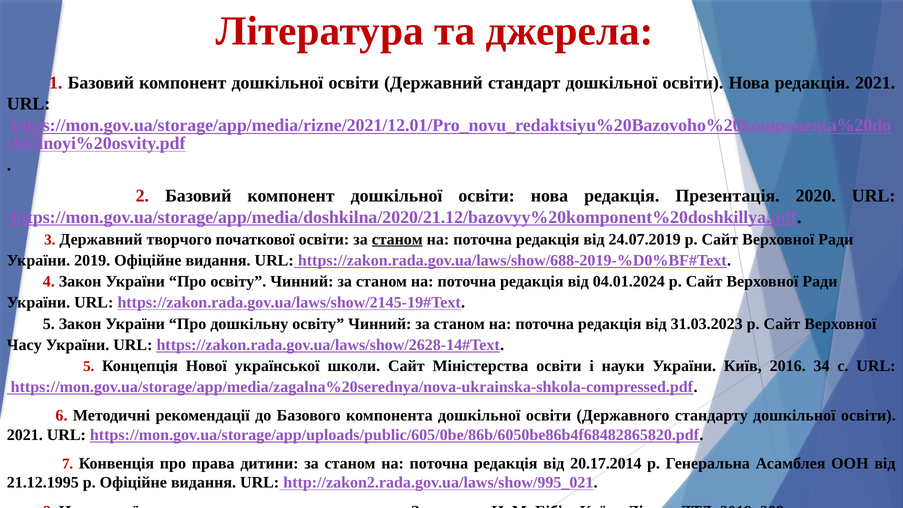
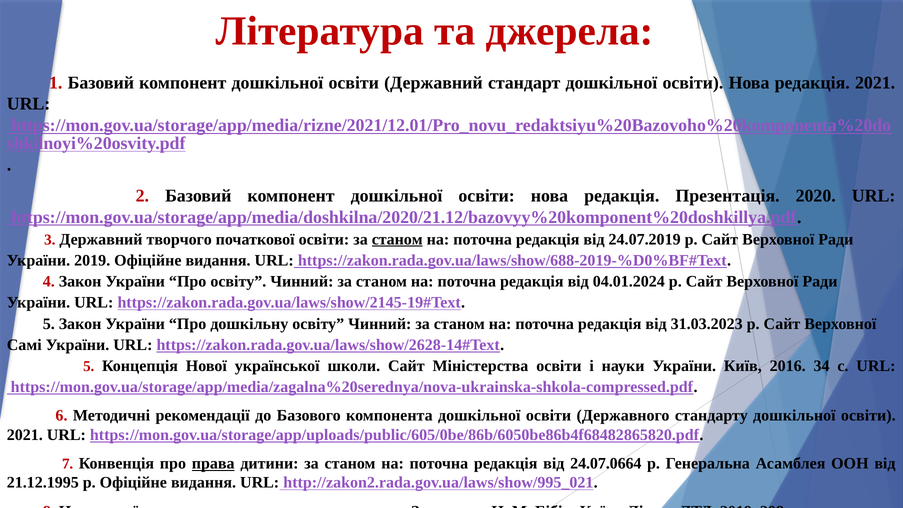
Часу: Часу -> Самі (24, 345)
права underline: none -> present (213, 463)
20.17.2014: 20.17.2014 -> 24.07.0664 (606, 463)
